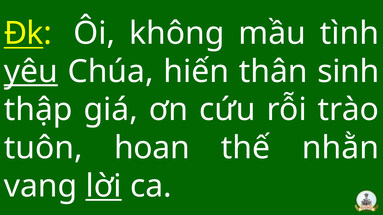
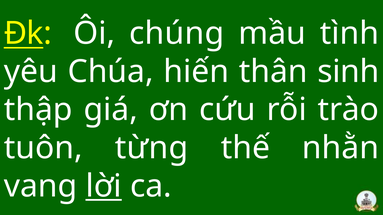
không: không -> chúng (177, 33)
yêu underline: present -> none (31, 72)
hoan: hoan -> từng (152, 148)
